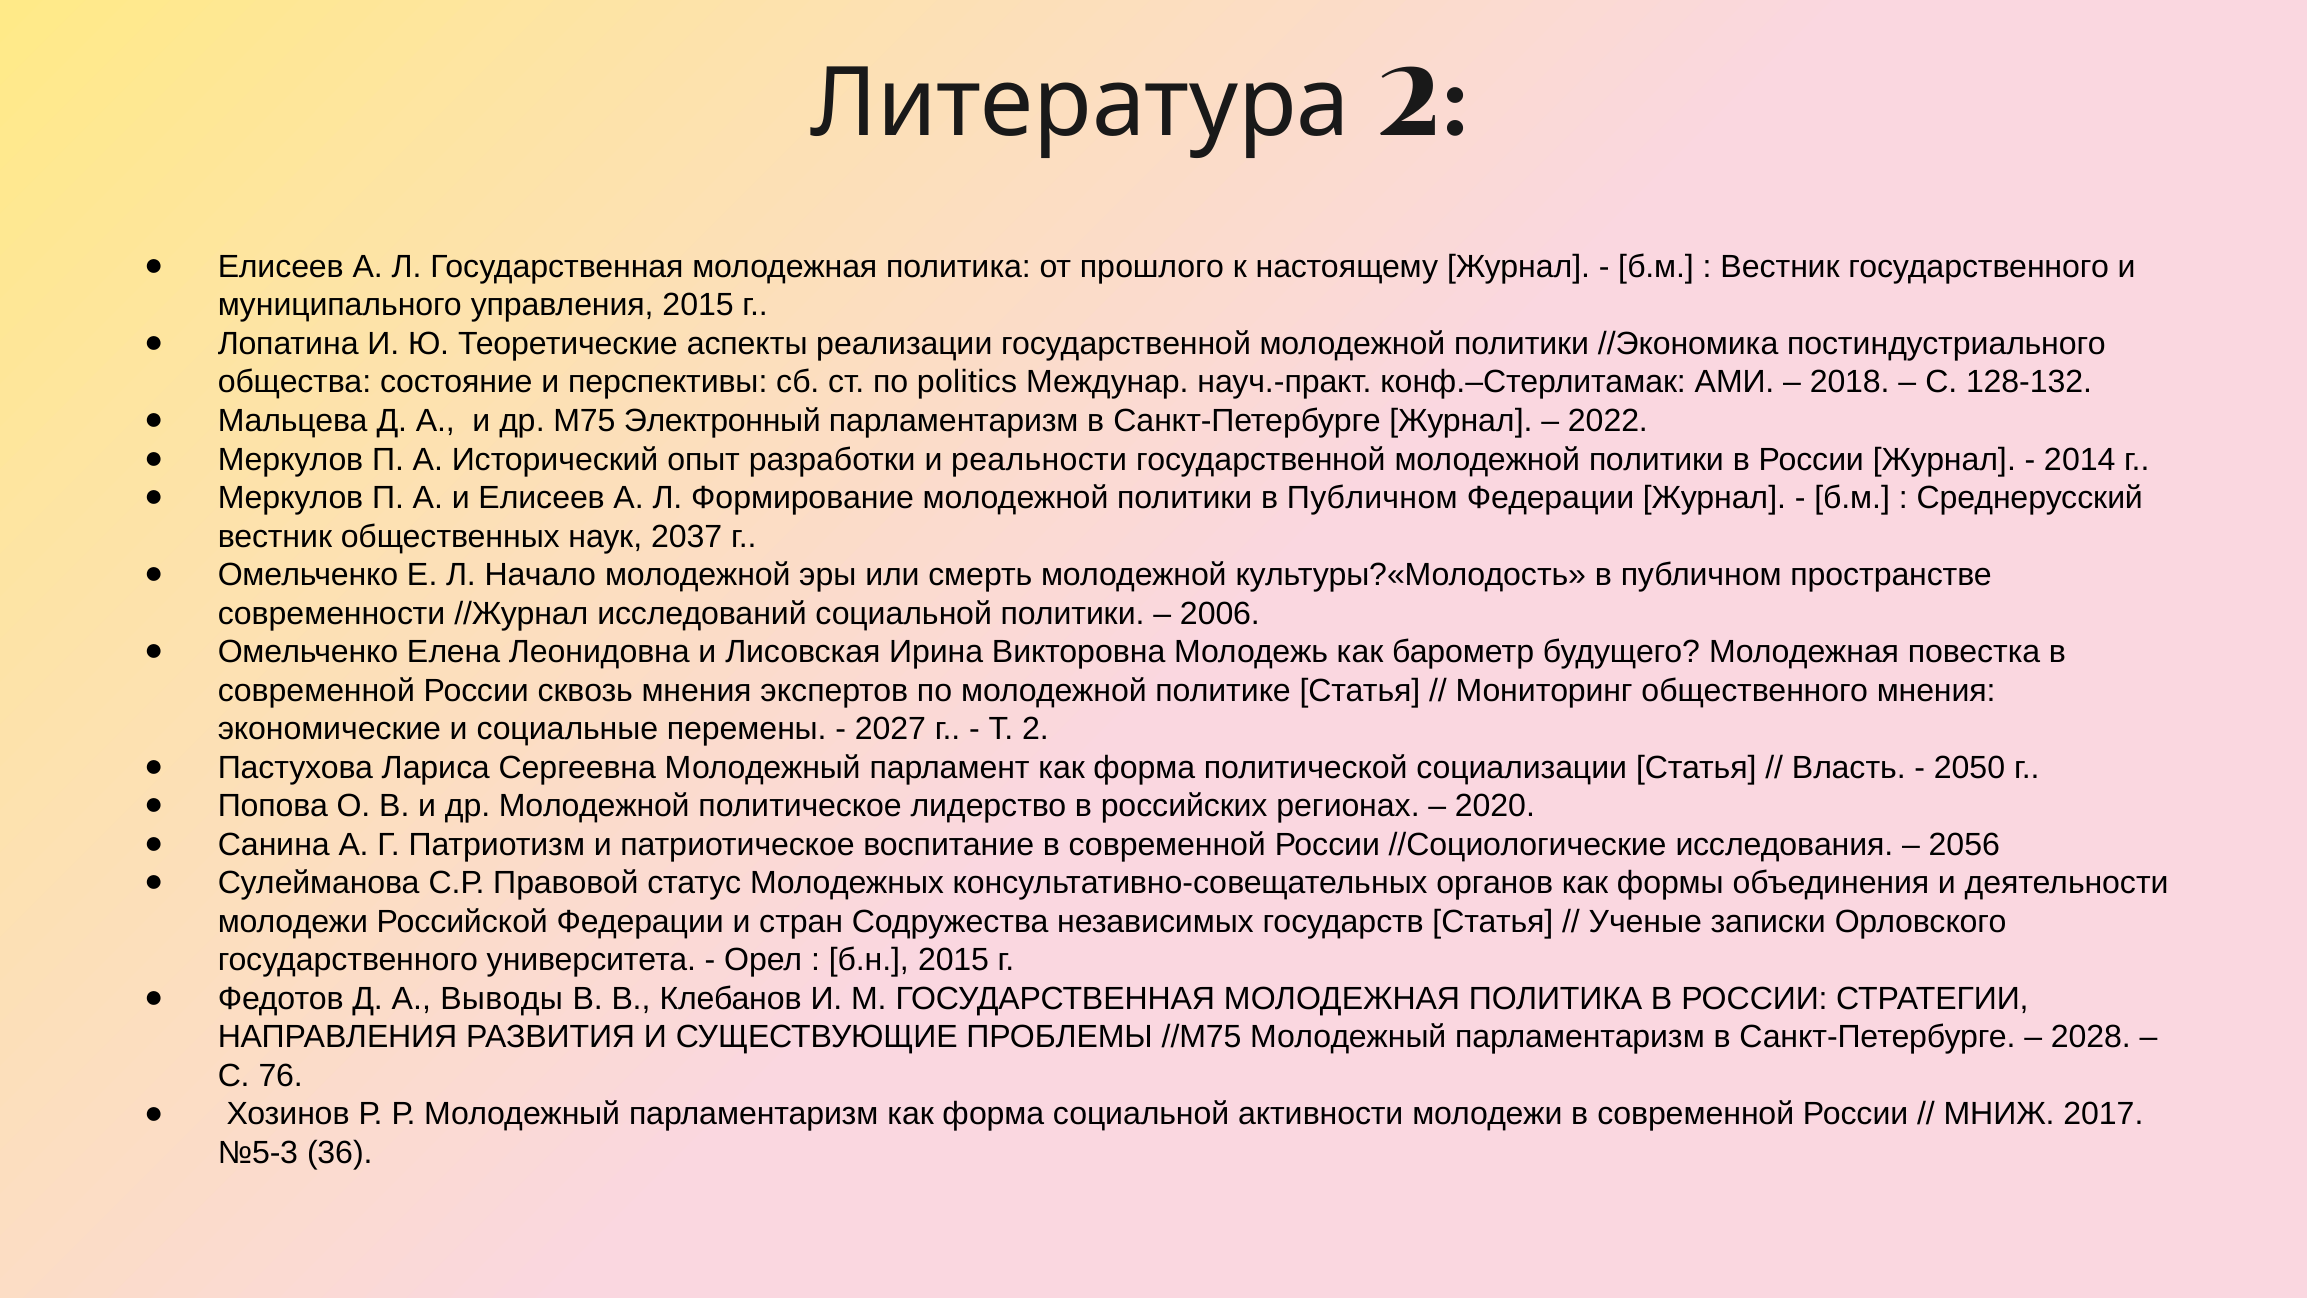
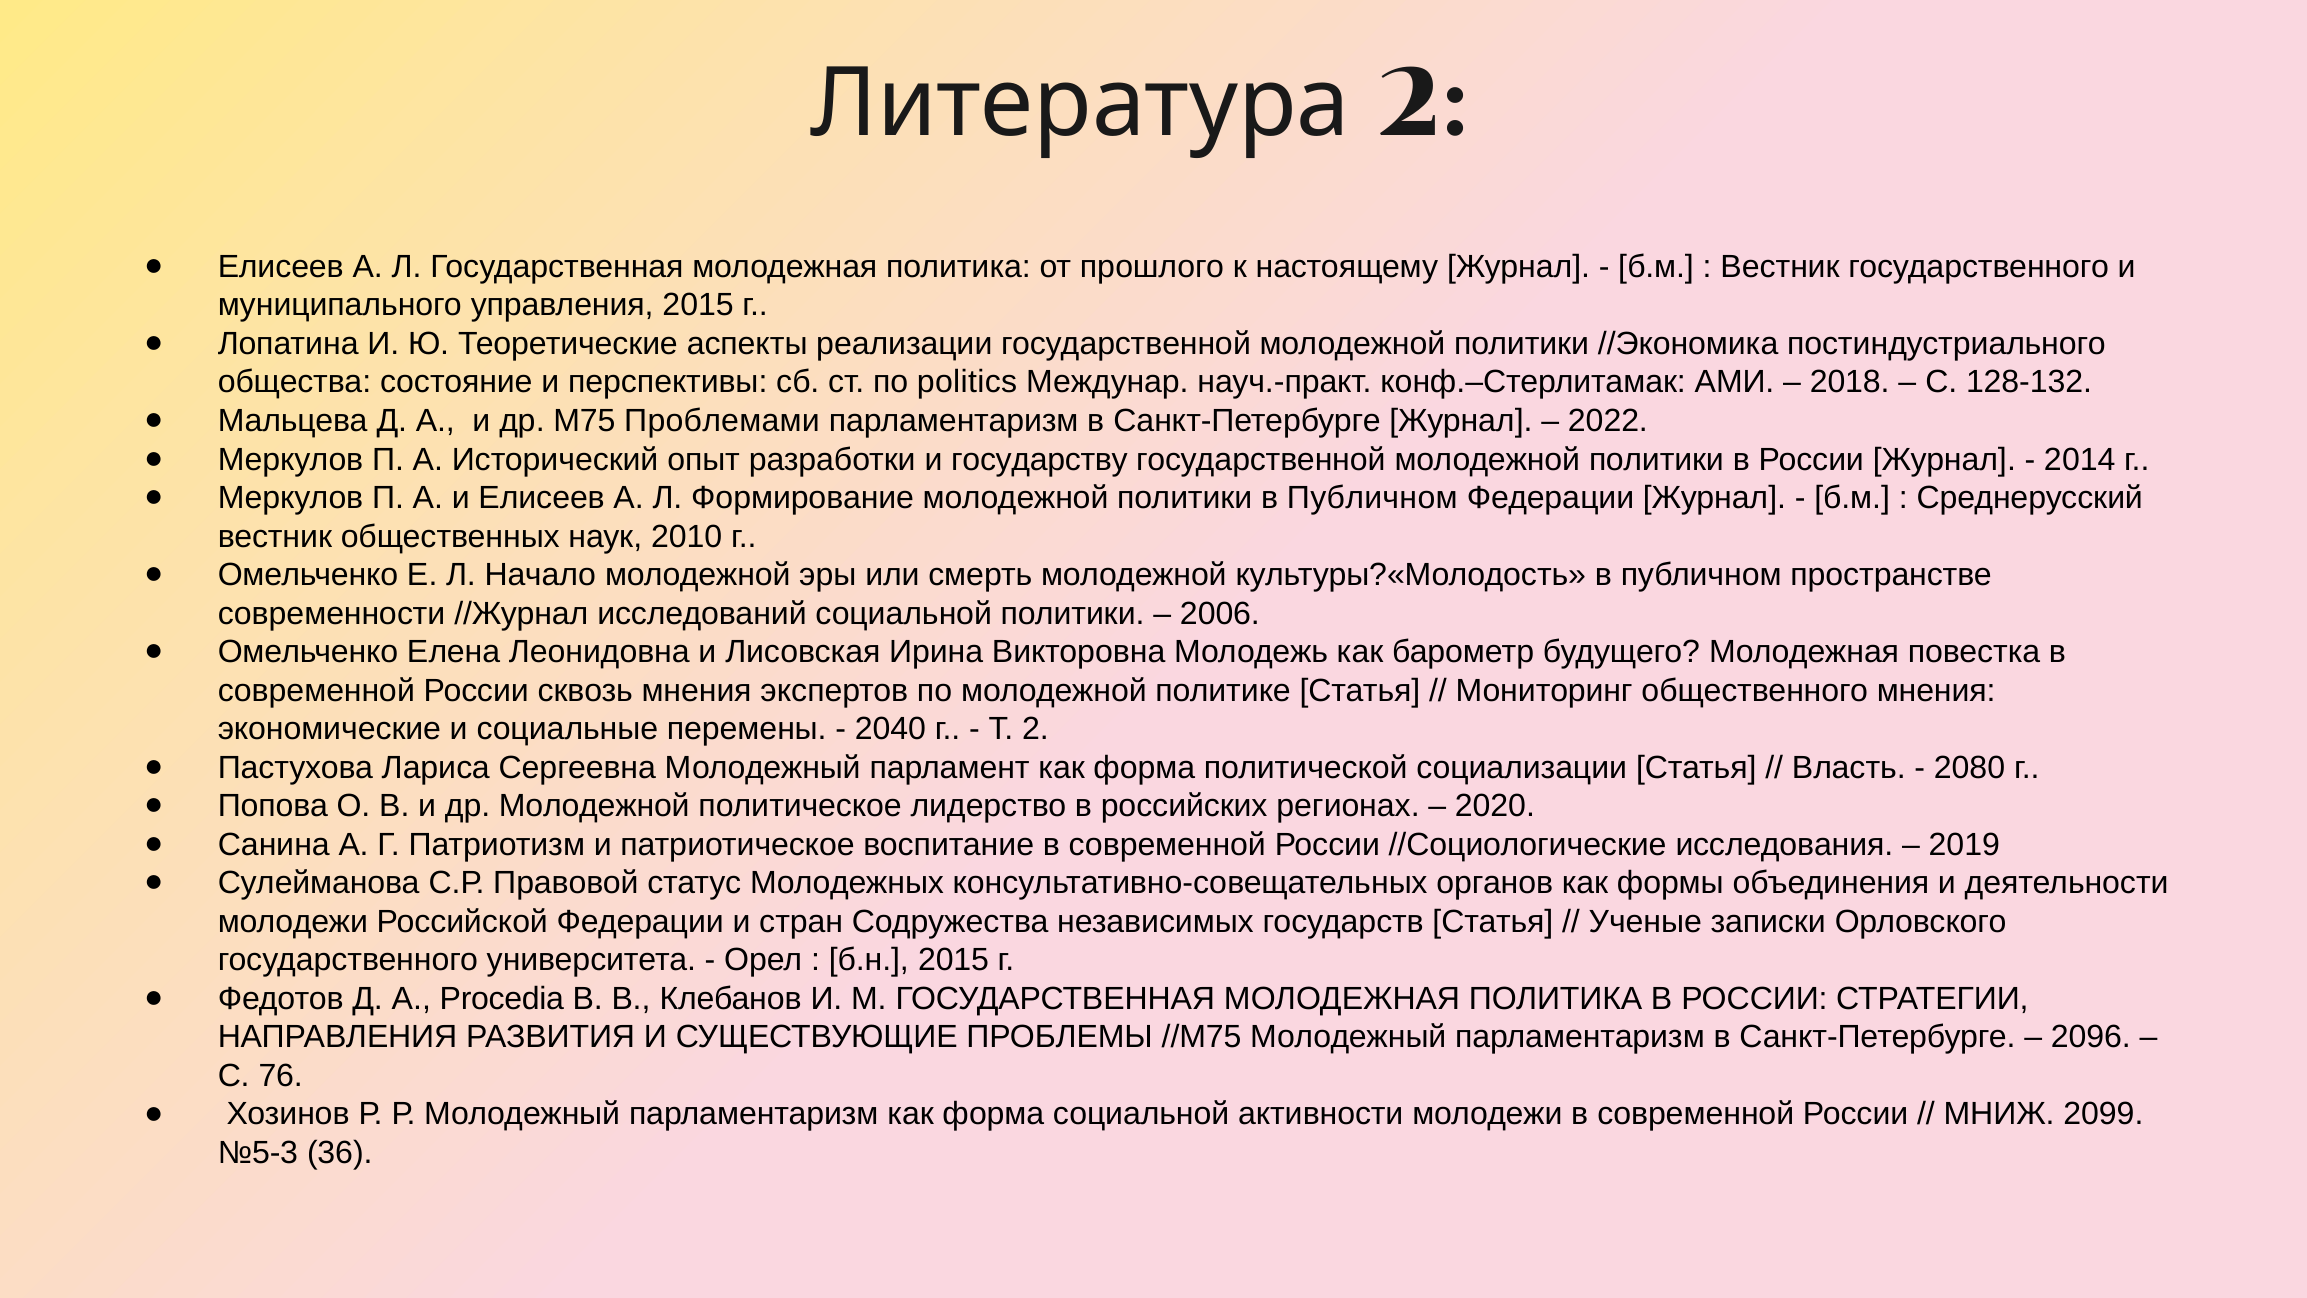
Электронный: Электронный -> Проблемами (722, 421)
реальности: реальности -> государству (1039, 459)
2037: 2037 -> 2010 (687, 536)
2027: 2027 -> 2040 (890, 729)
2050: 2050 -> 2080 (1970, 767)
2056: 2056 -> 2019 (1964, 844)
Выводы: Выводы -> Procedia (502, 999)
2028: 2028 -> 2096 (2091, 1037)
2017: 2017 -> 2099 (2103, 1114)
